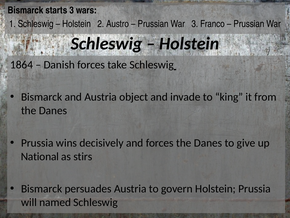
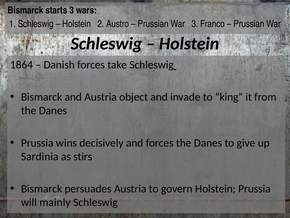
National: National -> Sardinia (40, 156)
named: named -> mainly (55, 202)
